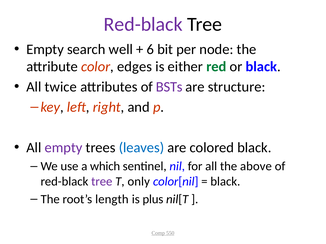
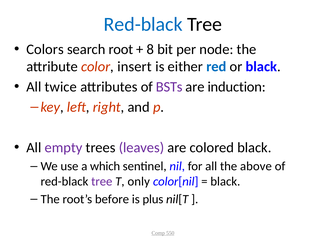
Red-black colour: purple -> blue (143, 24)
Empty: Empty -> Colors (45, 49)
well: well -> root (121, 49)
6: 6 -> 8 (150, 49)
edges: edges -> insert (135, 67)
red colour: green -> blue (216, 67)
structure: structure -> induction (237, 87)
leaves colour: blue -> purple (141, 148)
length: length -> before (112, 200)
